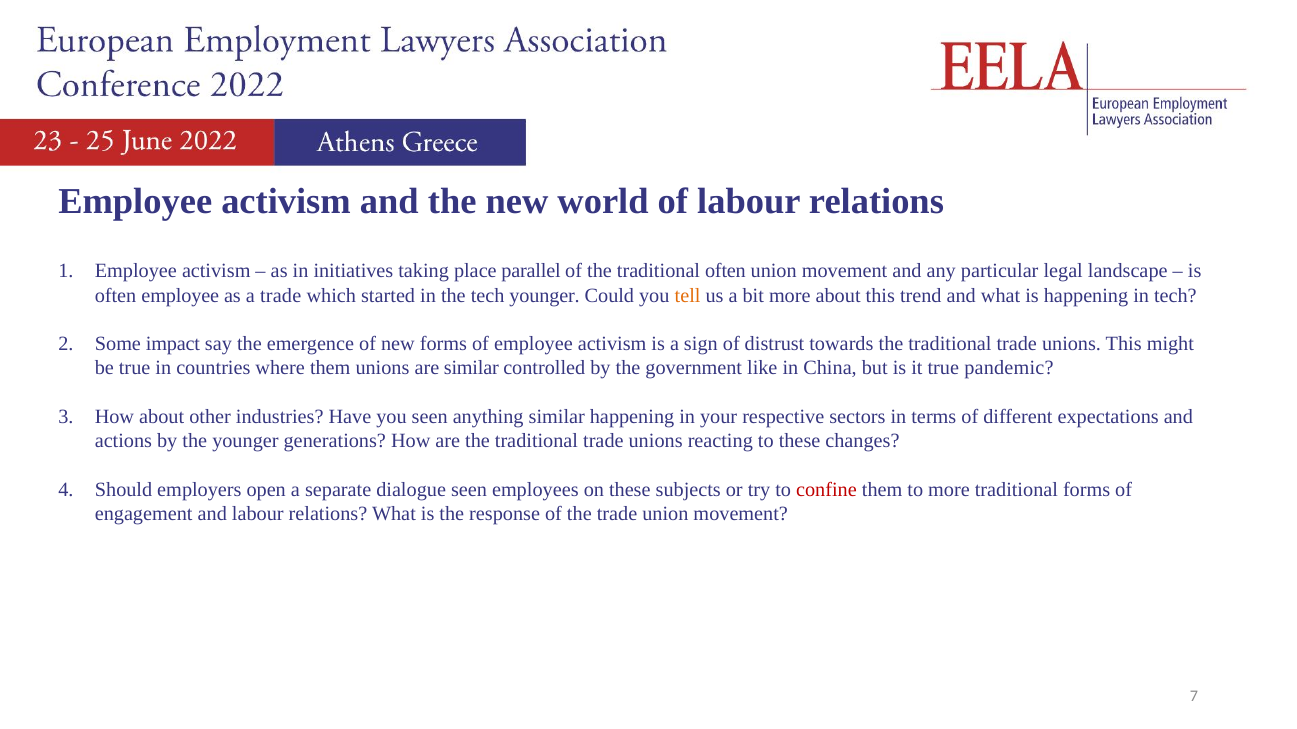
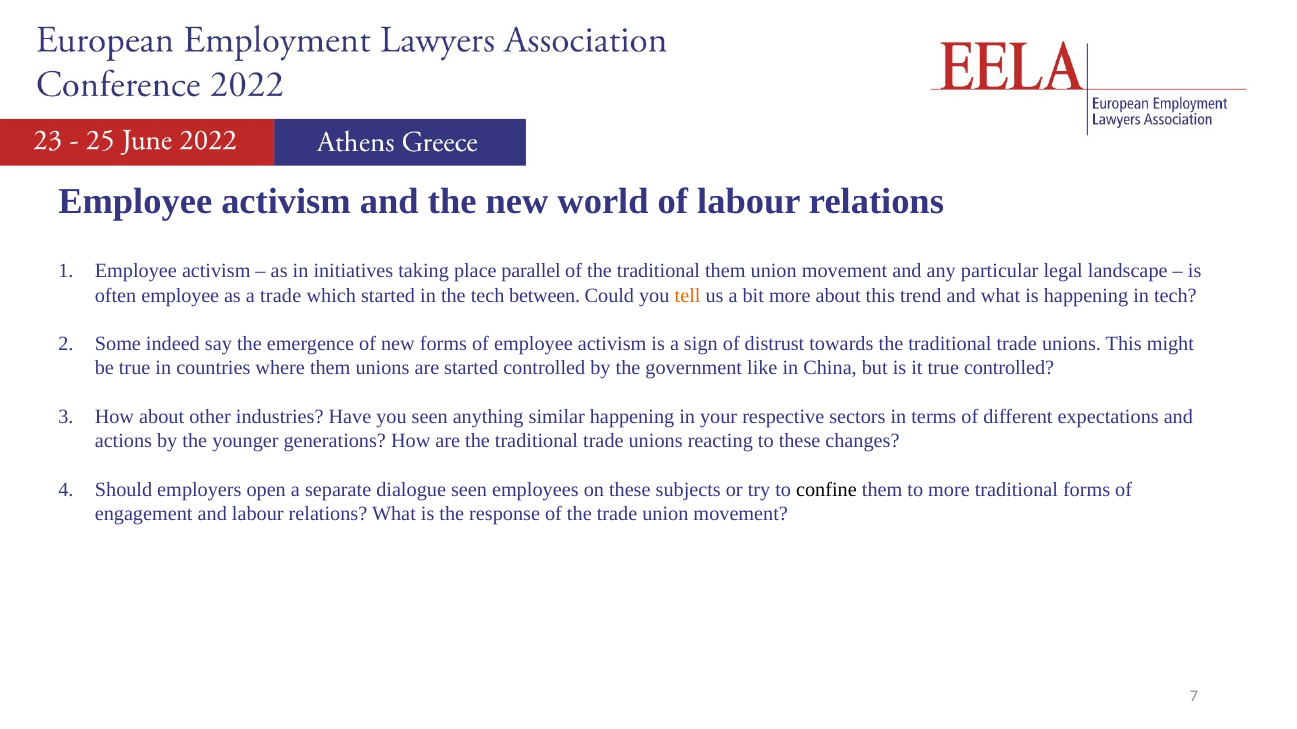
traditional often: often -> them (725, 271)
tech younger: younger -> between (545, 296)
impact: impact -> indeed (173, 344)
are similar: similar -> started (471, 369)
true pandemic: pandemic -> controlled (1009, 369)
confine colour: red -> black (826, 490)
